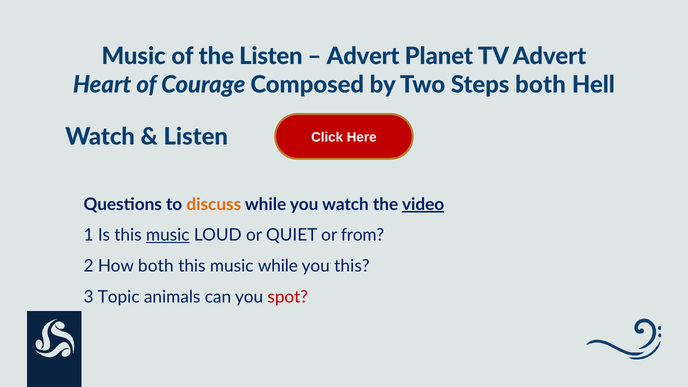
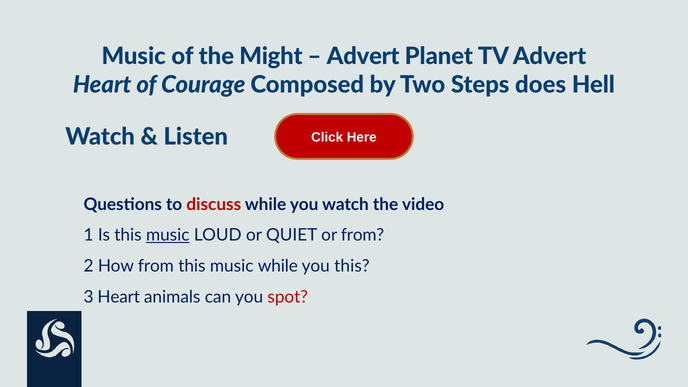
the Listen: Listen -> Might (271, 56)
Steps both: both -> does (541, 85)
discuss colour: orange -> red (214, 204)
video underline: present -> none (423, 204)
How both: both -> from (156, 266)
3 Topic: Topic -> Heart (119, 297)
